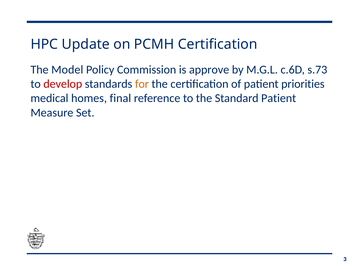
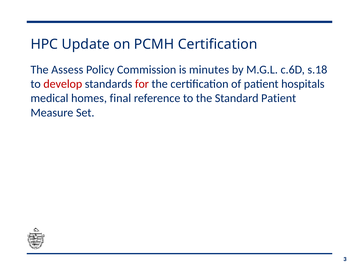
Model: Model -> Assess (67, 70)
approve: approve -> minutes (209, 70)
s.73: s.73 -> s.18 (317, 70)
for colour: orange -> red (142, 84)
priorities: priorities -> hospitals (303, 84)
